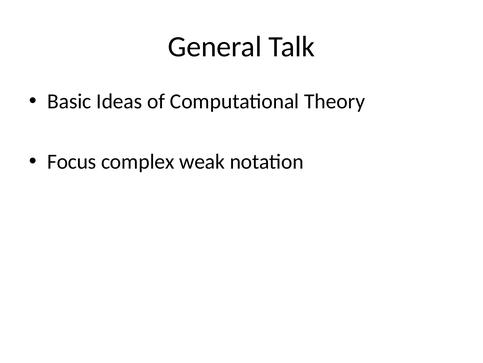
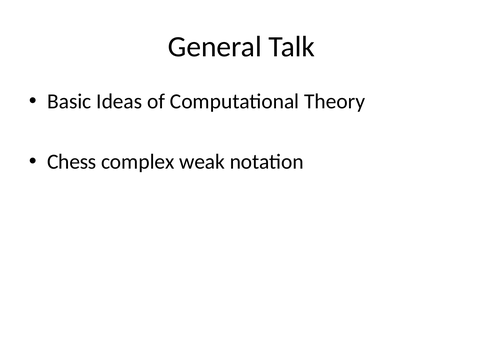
Focus: Focus -> Chess (72, 161)
